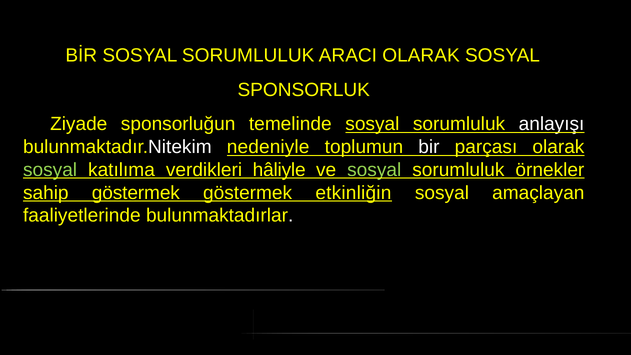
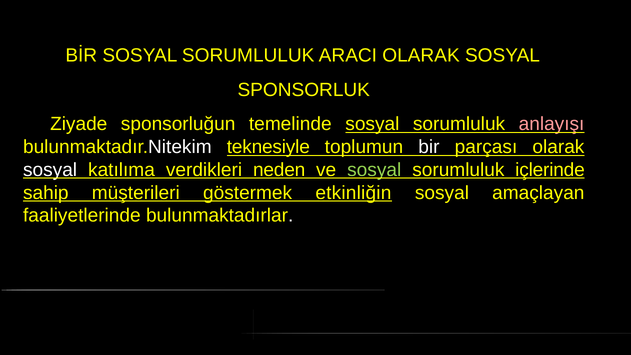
anlayışı colour: white -> pink (552, 124)
nedeniyle: nedeniyle -> teknesiyle (268, 147)
sosyal colour: light green -> white (50, 170)
hâliyle: hâliyle -> neden (279, 170)
örnekler: örnekler -> içlerinde (550, 170)
sahip göstermek: göstermek -> müşterileri (136, 193)
